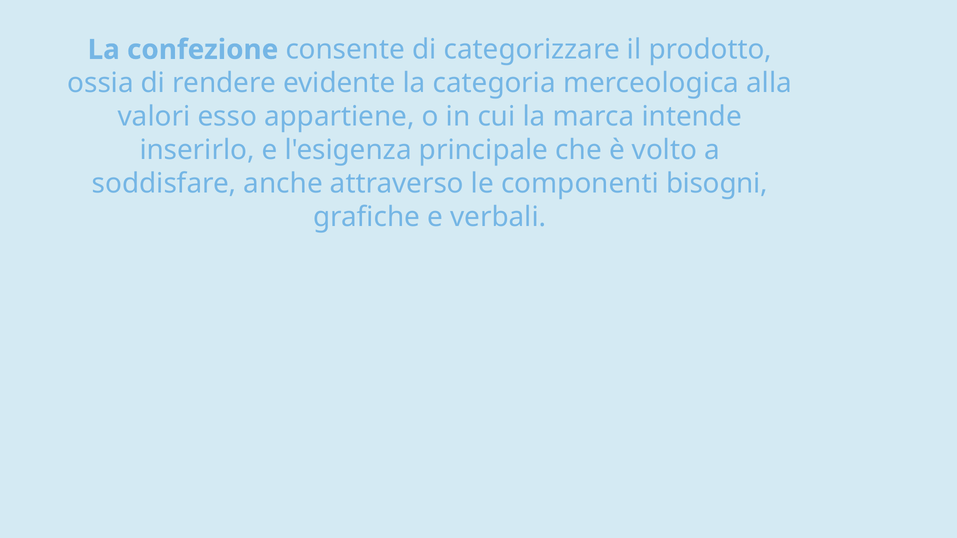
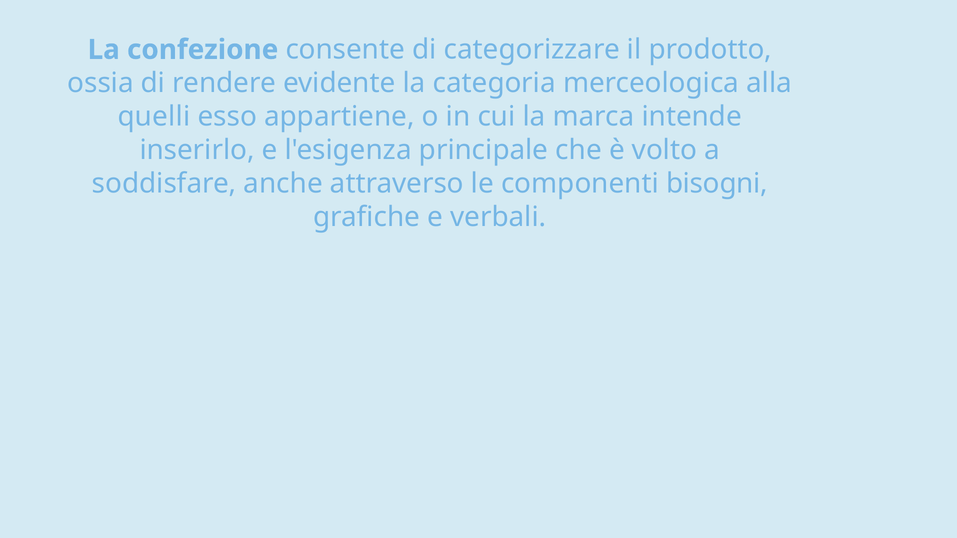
valori: valori -> quelli (154, 117)
